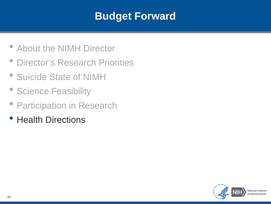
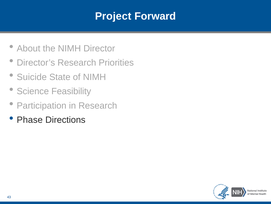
Budget: Budget -> Project (113, 16)
Health: Health -> Phase (30, 120)
